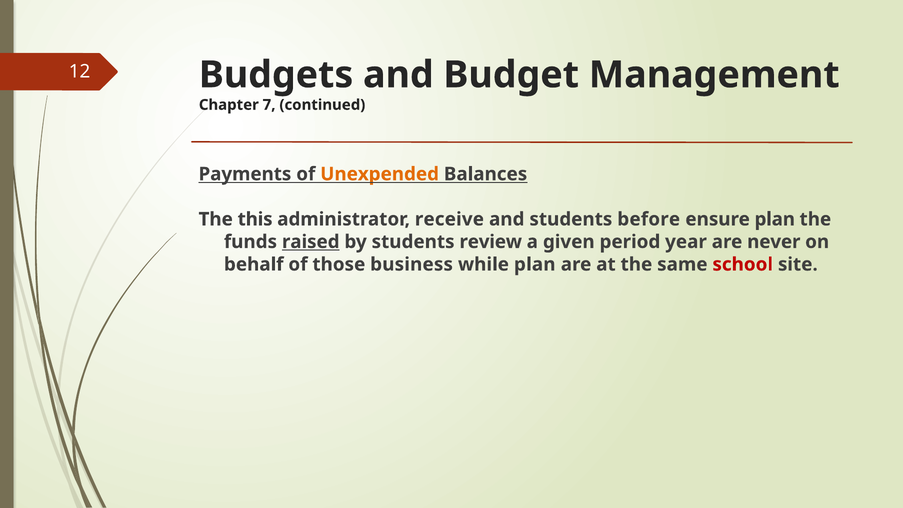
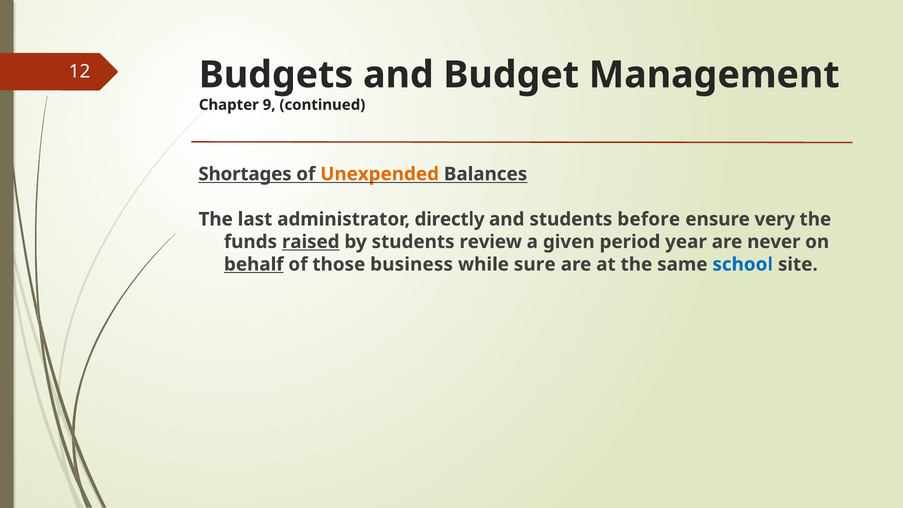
7: 7 -> 9 (269, 105)
Payments: Payments -> Shortages (245, 174)
this: this -> last (255, 219)
receive: receive -> directly (450, 219)
ensure plan: plan -> very (775, 219)
behalf underline: none -> present (254, 264)
while plan: plan -> sure (535, 264)
school colour: red -> blue (743, 264)
